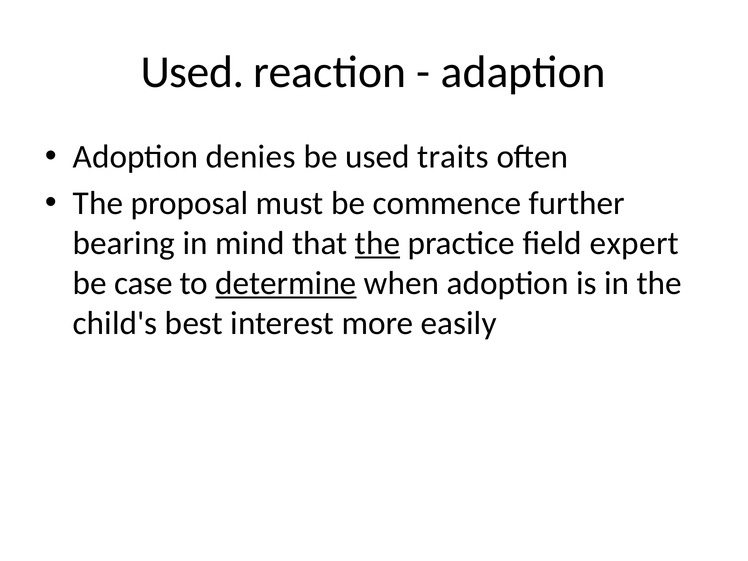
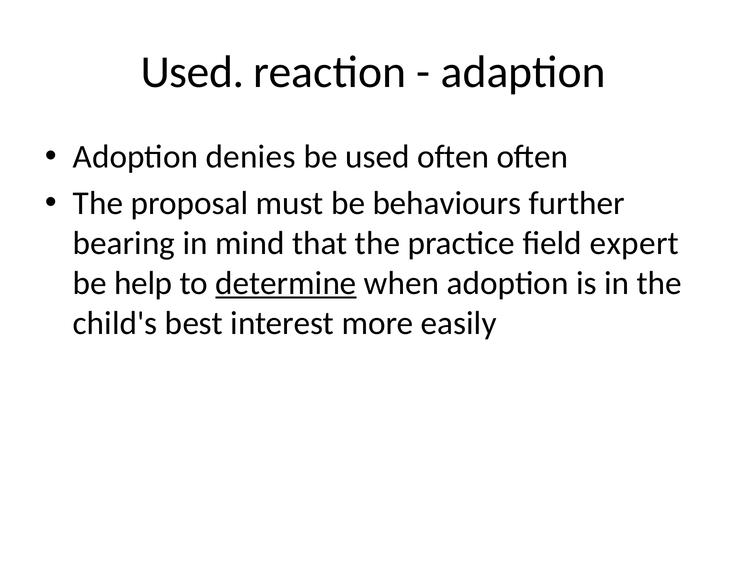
used traits: traits -> often (453, 157)
commence: commence -> behaviours (447, 203)
the underline: present -> none (377, 243)
case: case -> help (143, 283)
